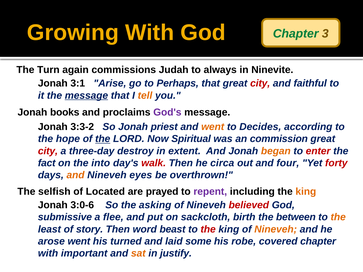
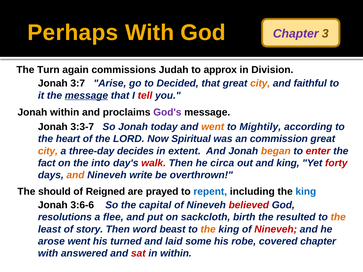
Growing: Growing -> Perhaps (73, 33)
Chapter colour: green -> purple (296, 34)
always: always -> approx (220, 70)
Ninevite: Ninevite -> Division (272, 70)
3:1: 3:1 -> 3:7 (78, 83)
Perhaps: Perhaps -> Decided (178, 83)
city colour: red -> orange (260, 83)
tell colour: orange -> red (145, 96)
Jonah books: books -> within (65, 112)
3:3-2: 3:3-2 -> 3:3-7 (82, 127)
priest: priest -> today (164, 127)
Decides: Decides -> Mightily (260, 127)
hope: hope -> heart (68, 139)
the underline: present -> none (103, 139)
city colour: red -> orange (48, 151)
destroy: destroy -> decides (136, 151)
and four: four -> king (288, 163)
eyes: eyes -> write (141, 175)
selfish: selfish -> should (54, 192)
Located: Located -> Reigned (105, 192)
repent colour: purple -> blue (210, 192)
king colour: orange -> blue (306, 192)
3:0-6: 3:0-6 -> 3:6-6 (82, 205)
asking: asking -> capital (155, 205)
submissive: submissive -> resolutions (65, 217)
between: between -> resulted (296, 217)
the colour: red -> orange (208, 229)
Nineveh colour: orange -> red (276, 229)
important: important -> answered (84, 254)
sat colour: orange -> red (138, 254)
in justify: justify -> within (176, 254)
